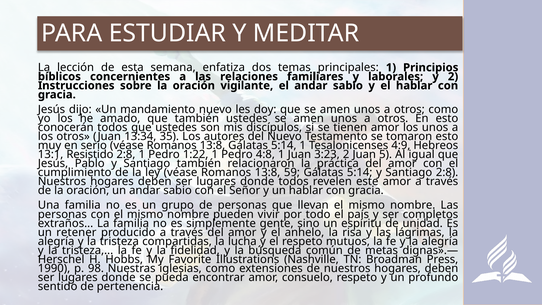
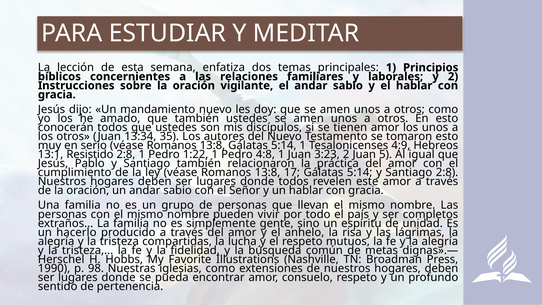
59: 59 -> 17 (292, 172)
retener: retener -> hacerlo (76, 232)
